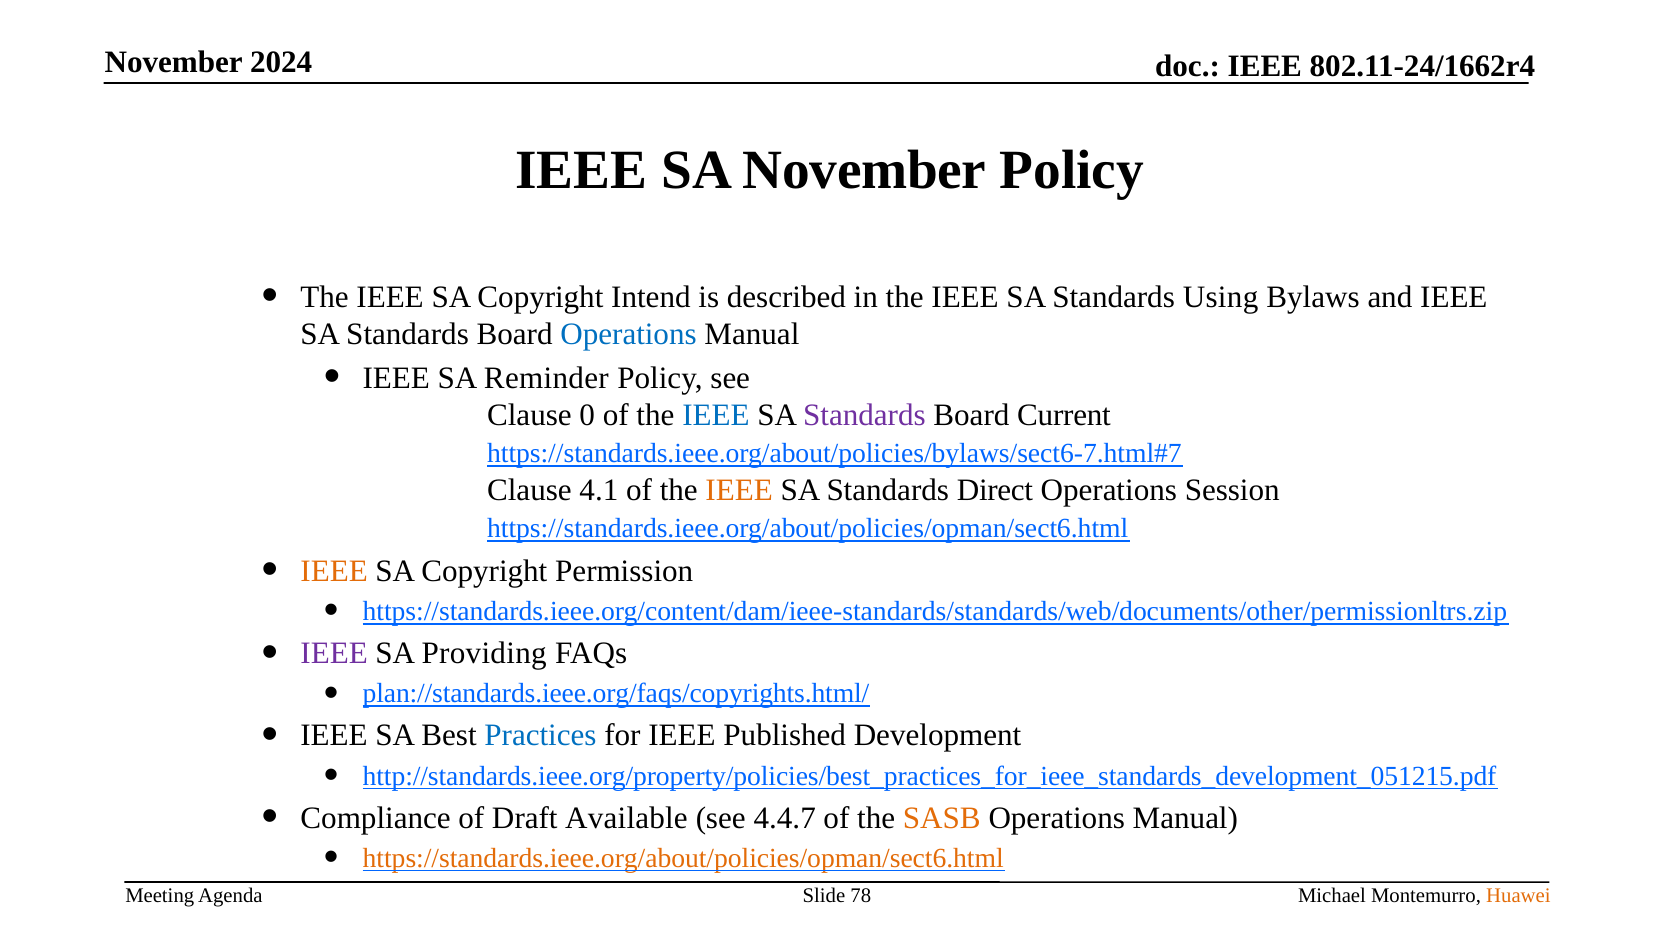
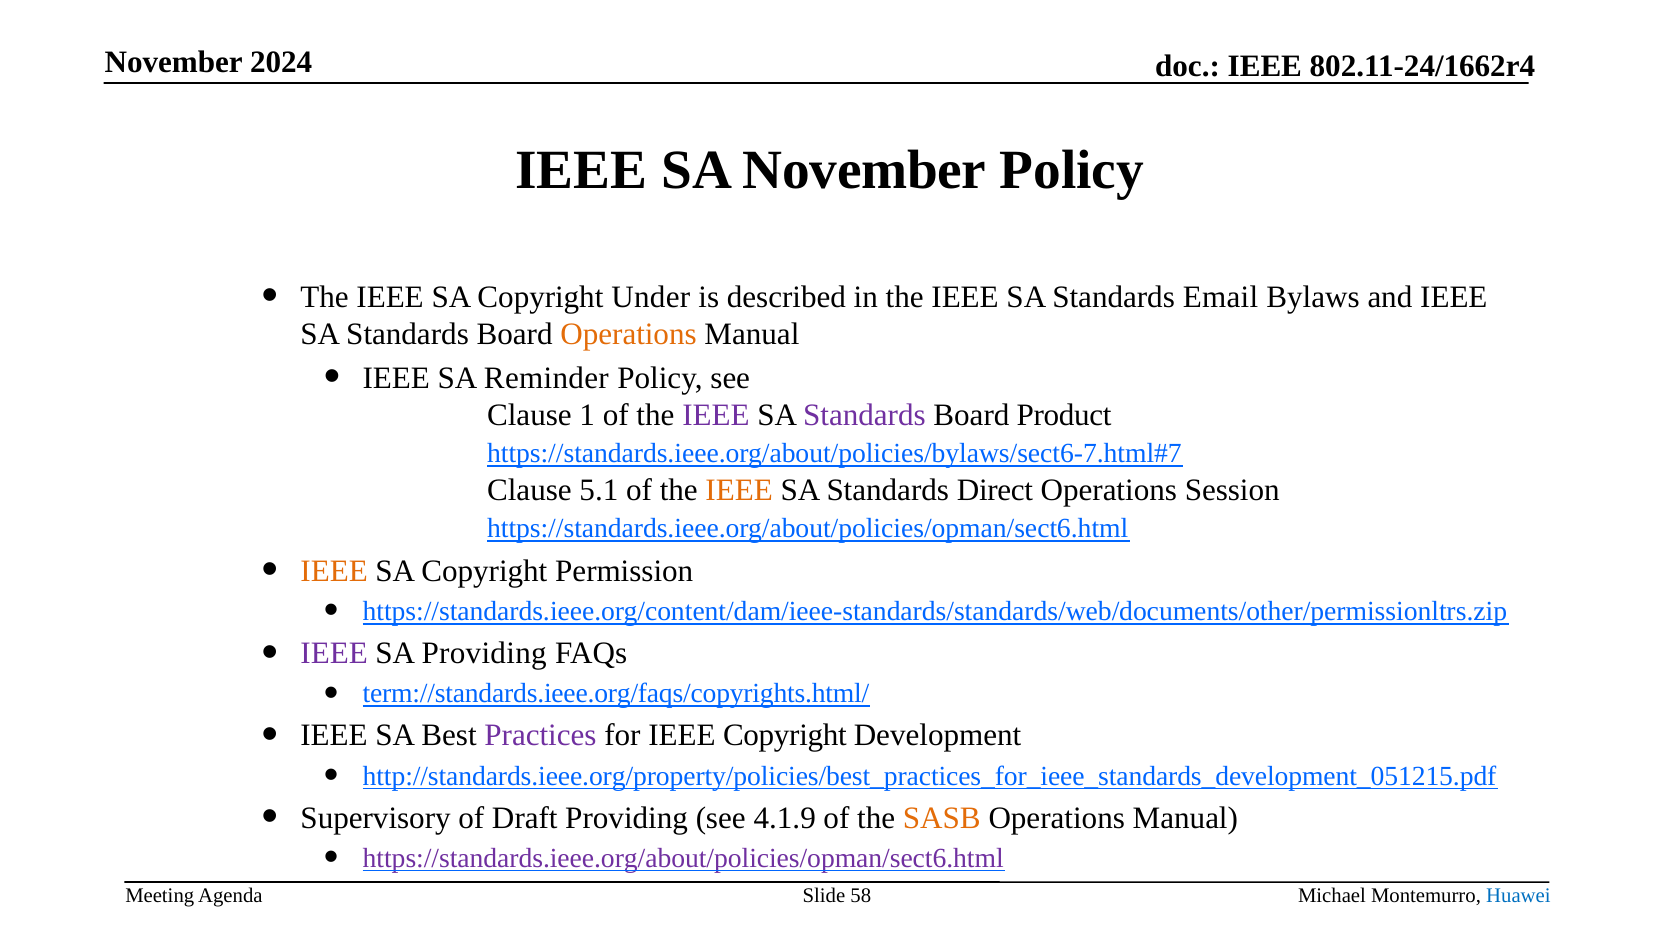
Intend: Intend -> Under (651, 297)
Using: Using -> Email (1221, 297)
Operations colour: blue -> orange (629, 334)
0: 0 -> 1 (587, 415)
IEEE colour: blue -> purple (716, 415)
Current: Current -> Product (1064, 415)
4.1: 4.1 -> 5.1 (599, 490)
plan://standards.ieee.org/faqs/copyrights.html/: plan://standards.ieee.org/faqs/copyrights.html/ -> term://standards.ieee.org/faqs/copyrights.html/ (616, 694)
Practices colour: blue -> purple (540, 735)
IEEE Published: Published -> Copyright (785, 735)
Compliance: Compliance -> Supervisory (376, 818)
Draft Available: Available -> Providing (627, 818)
4.4.7: 4.4.7 -> 4.1.9 (785, 818)
https://standards.ieee.org/about/policies/opman/sect6.html colour: orange -> purple (683, 858)
78: 78 -> 58 (861, 896)
Huawei colour: orange -> blue (1518, 896)
